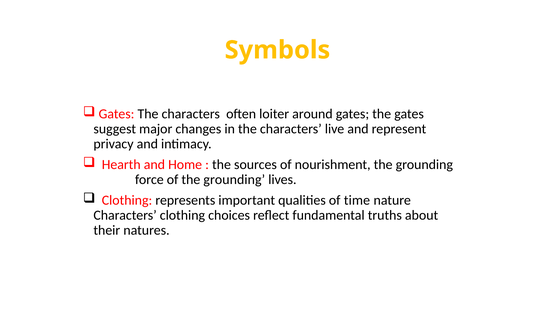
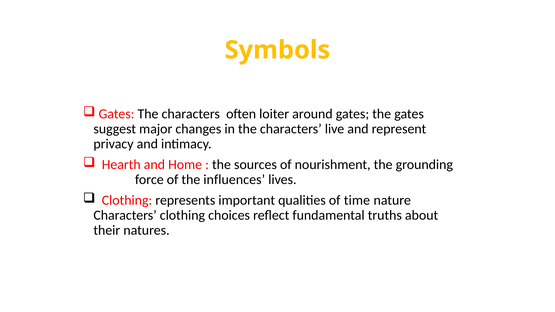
of the grounding: grounding -> influences (234, 180)
